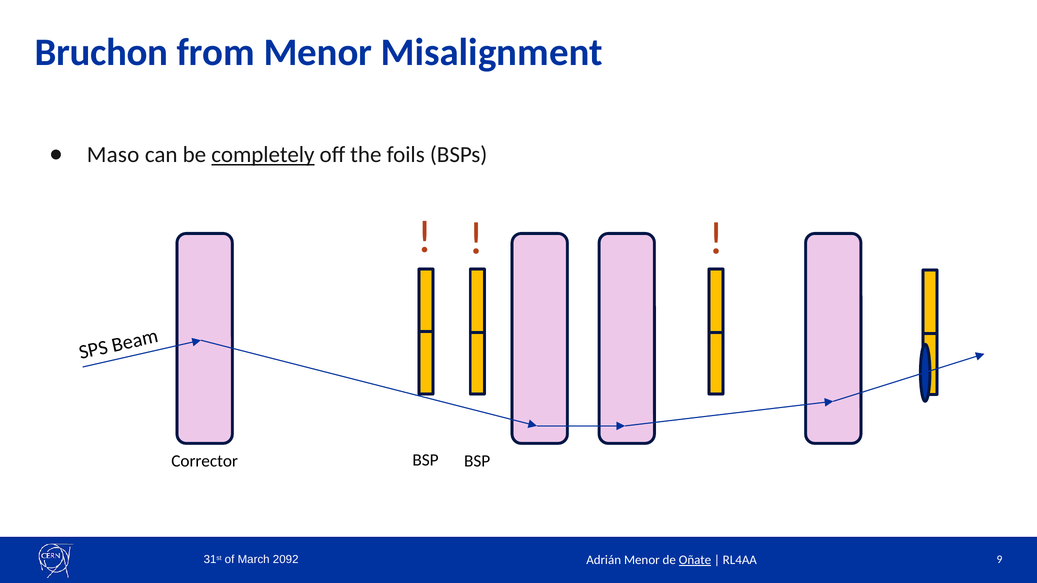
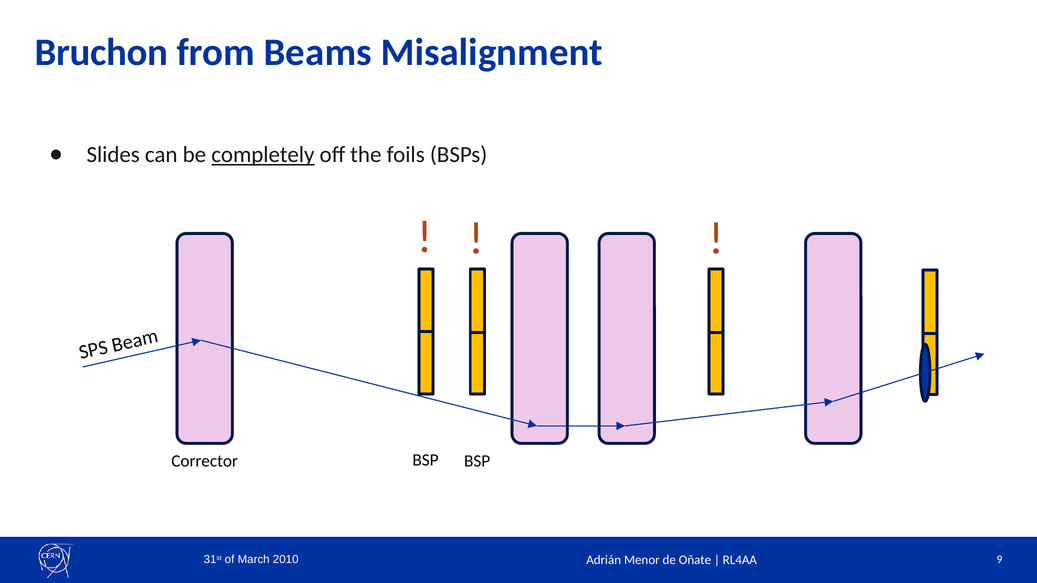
from Menor: Menor -> Beams (318, 53)
Maso: Maso -> Slides (113, 155)
2092: 2092 -> 2010 (286, 560)
Oñate underline: present -> none (695, 560)
